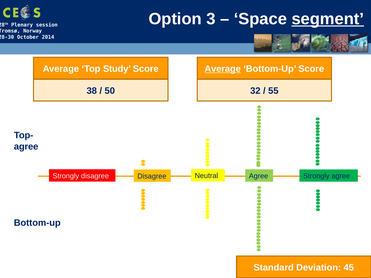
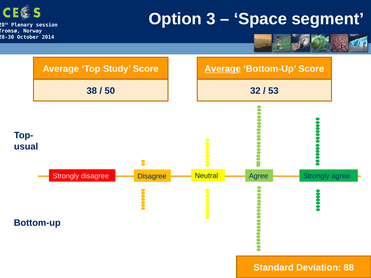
segment underline: present -> none (328, 19)
55: 55 -> 53 (273, 91)
agree: agree -> usual (26, 147)
45: 45 -> 88 (349, 268)
